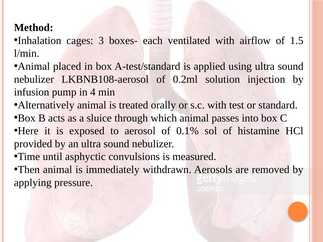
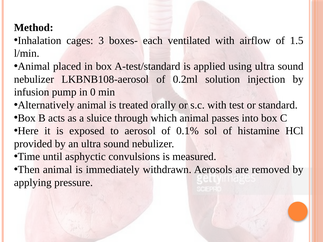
4: 4 -> 0 (93, 92)
